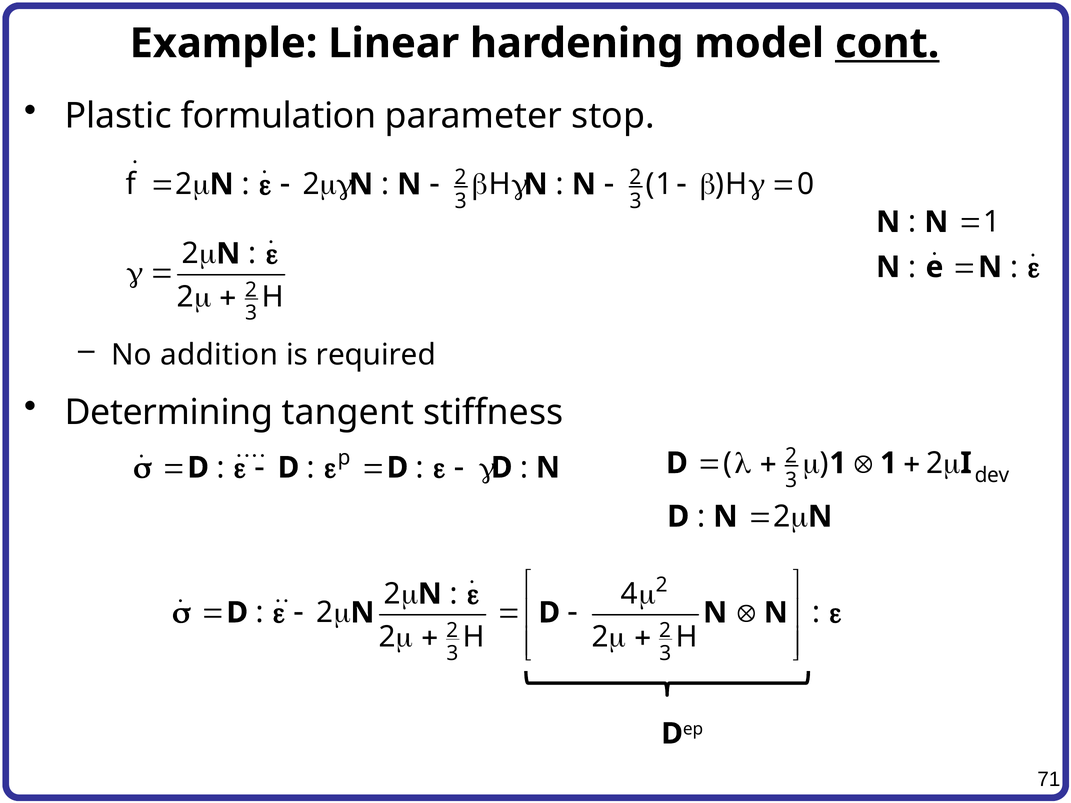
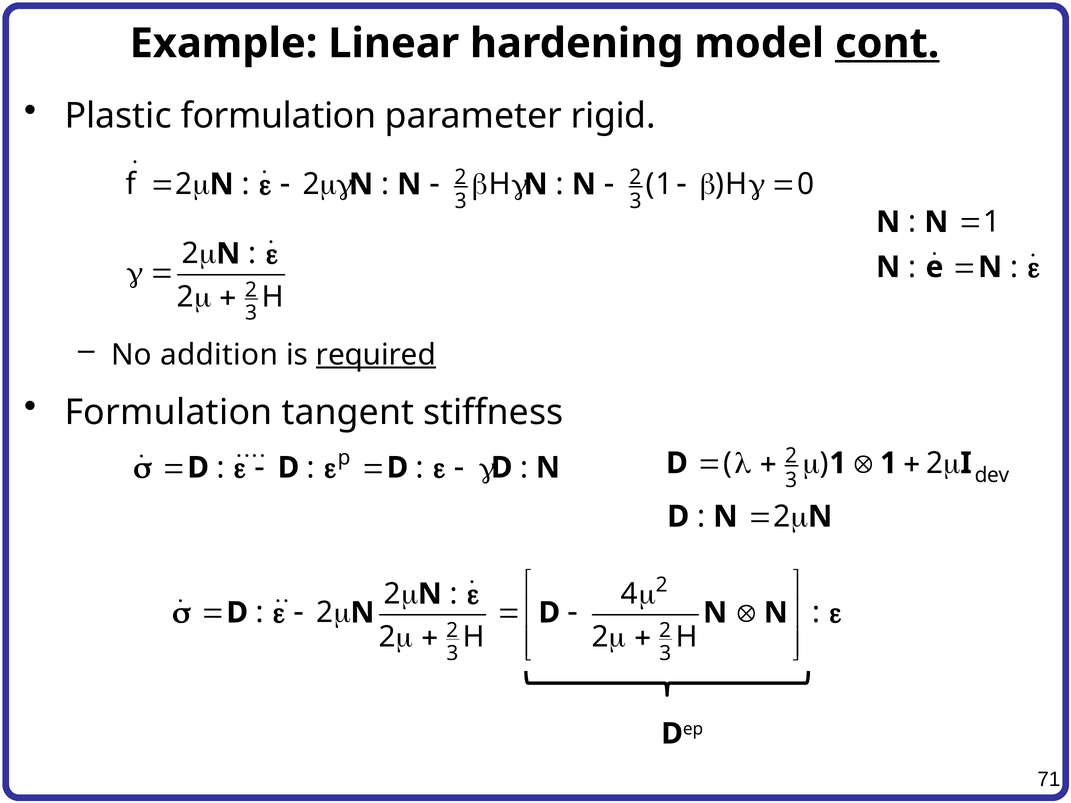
stop: stop -> rigid (613, 116)
required underline: none -> present (376, 355)
Determining: Determining -> Formulation (169, 412)
